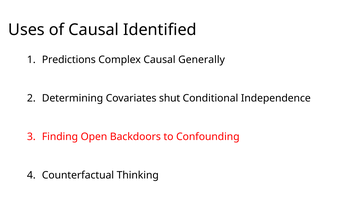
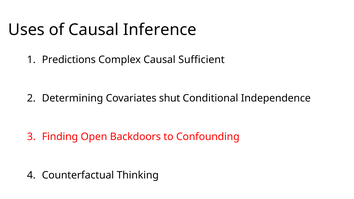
Identified: Identified -> Inference (160, 30)
Generally: Generally -> Sufficient (202, 60)
